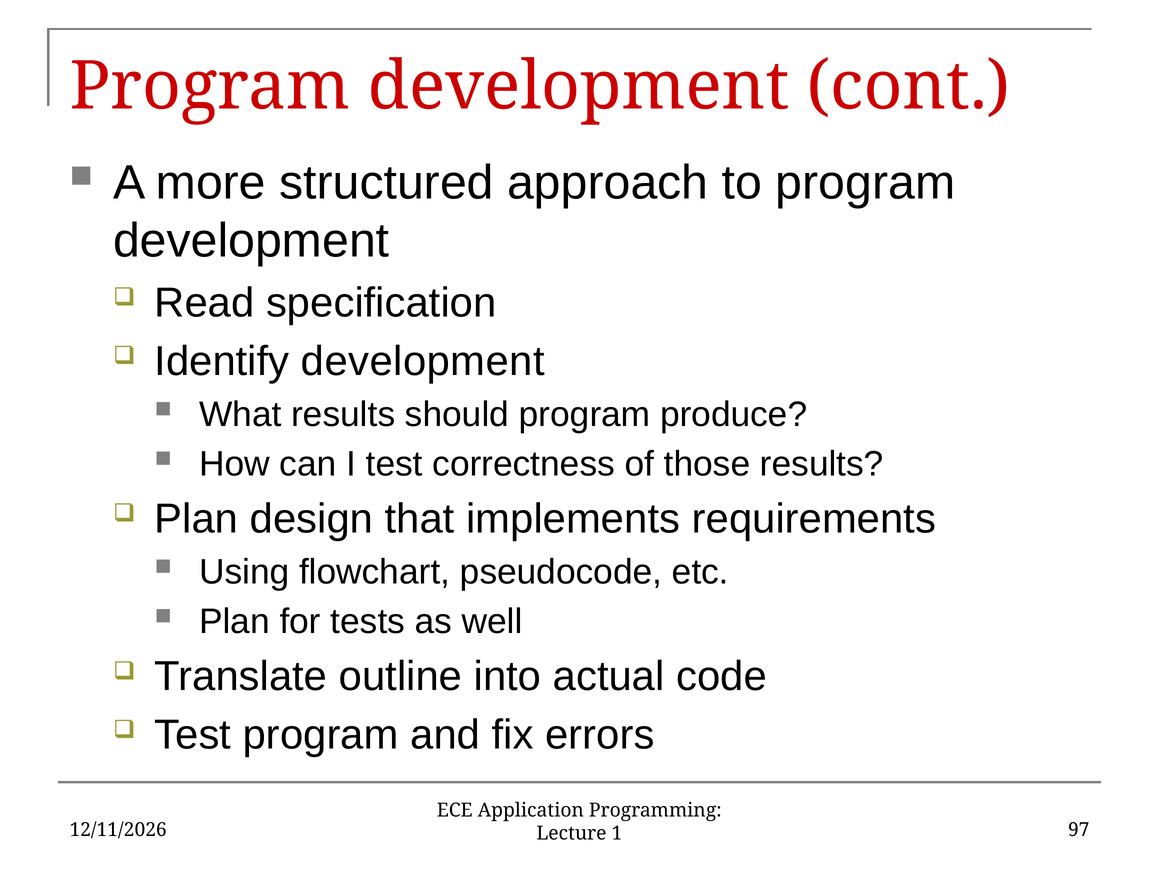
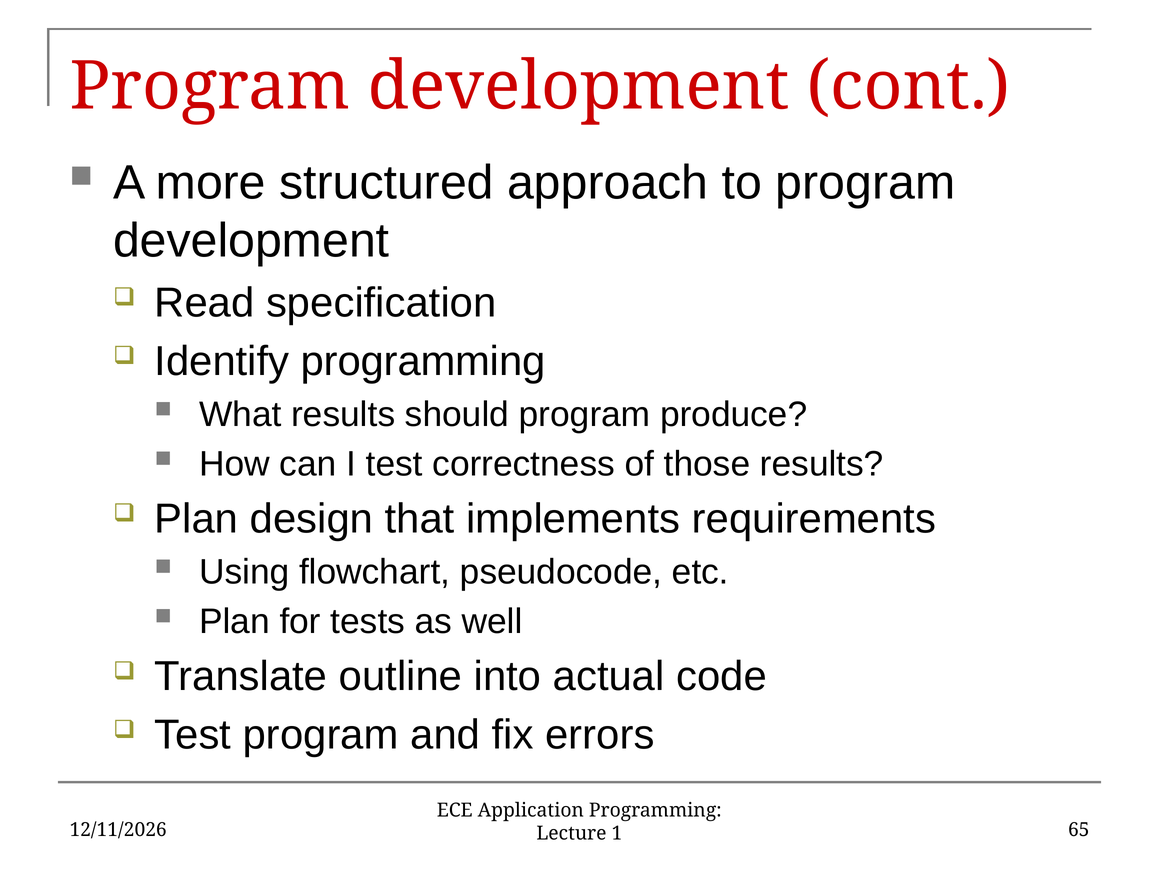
Identify development: development -> programming (423, 361)
97: 97 -> 65 (1079, 830)
